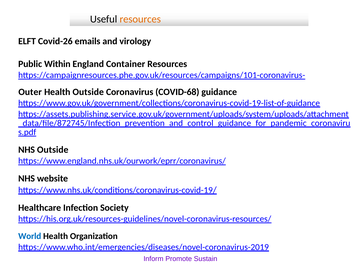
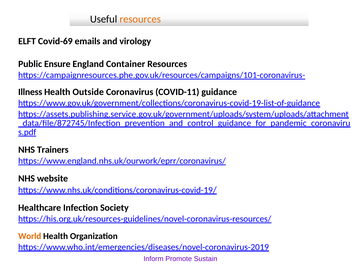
Covid-26: Covid-26 -> Covid-69 (55, 41)
Within: Within -> Ensure (57, 64)
Outer: Outer -> Illness (30, 92)
COVID-68: COVID-68 -> COVID-11 (177, 92)
NHS Outside: Outside -> Trainers (53, 150)
World colour: blue -> orange (30, 236)
